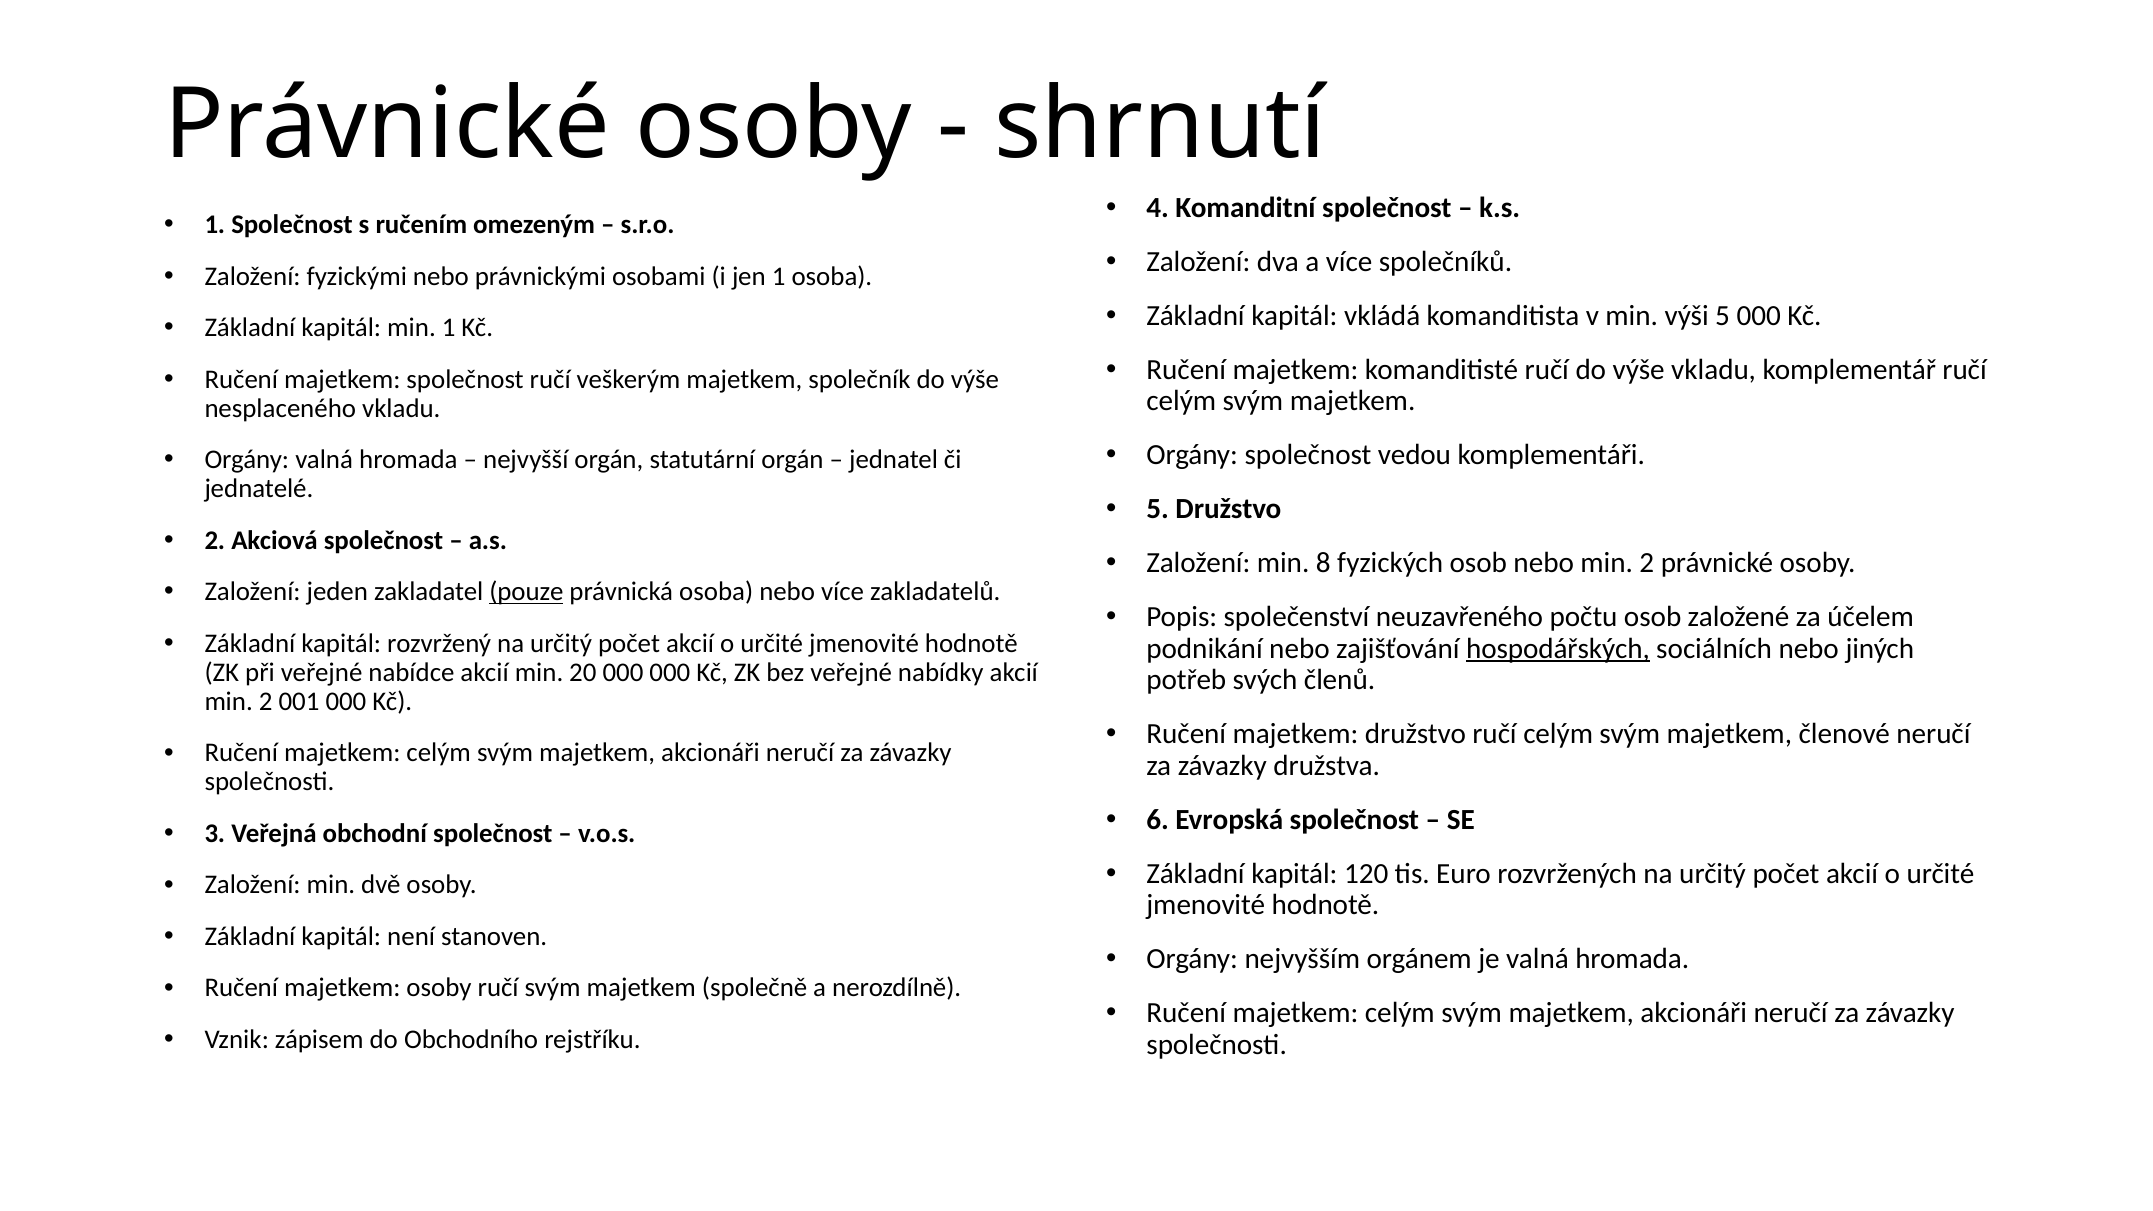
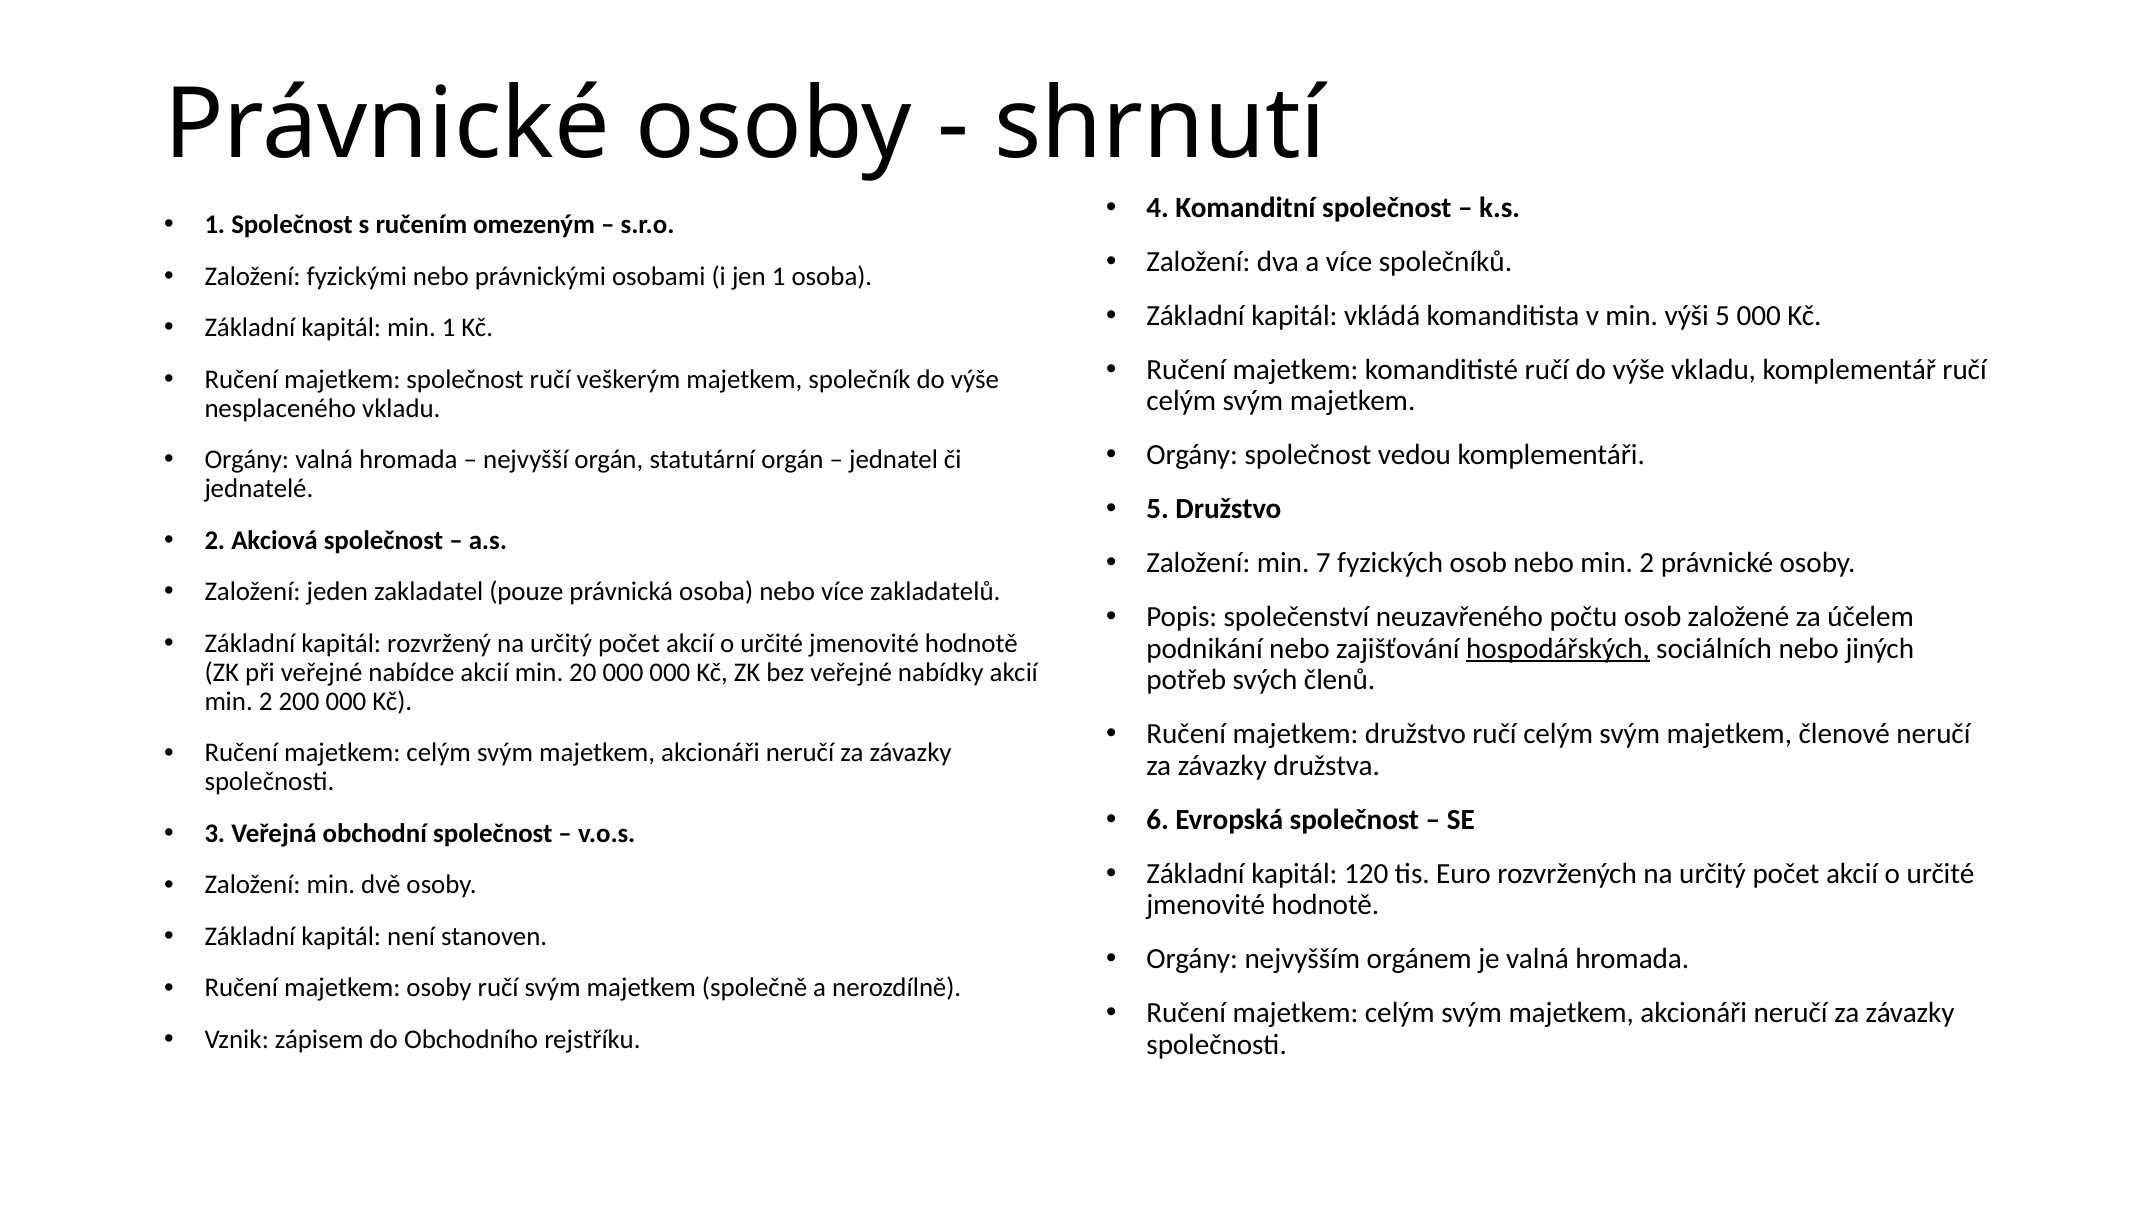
8: 8 -> 7 (1323, 563)
pouze underline: present -> none (526, 592)
001: 001 -> 200 (299, 702)
